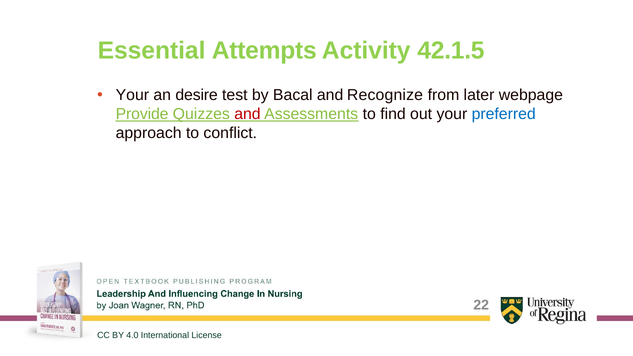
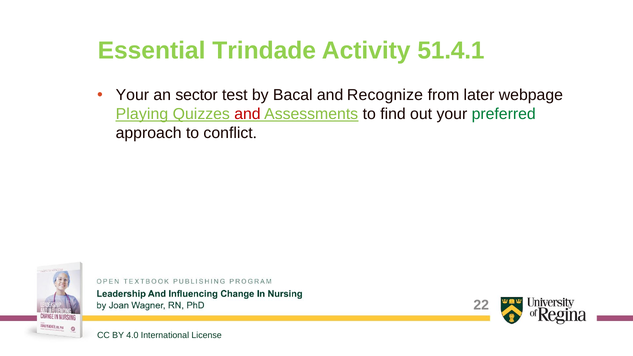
Attempts: Attempts -> Trindade (264, 51)
42.1.5: 42.1.5 -> 51.4.1 (451, 51)
desire: desire -> sector (197, 95)
Provide: Provide -> Playing (142, 114)
preferred colour: blue -> green (504, 114)
